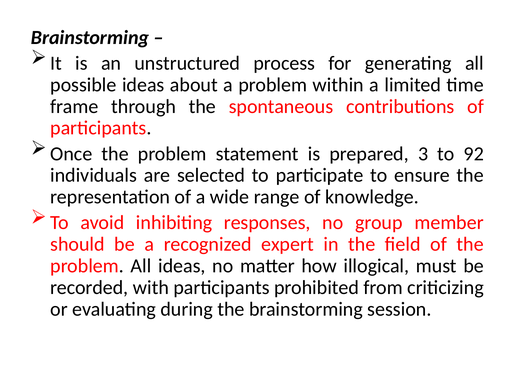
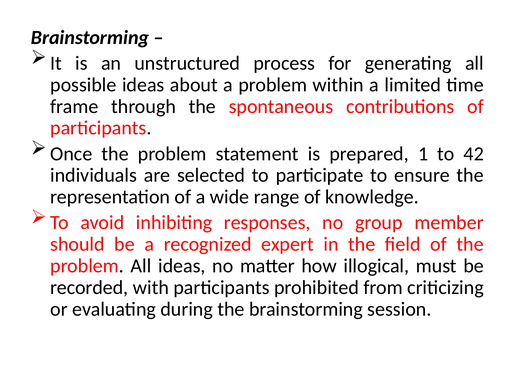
3: 3 -> 1 (423, 154)
92: 92 -> 42 (474, 154)
